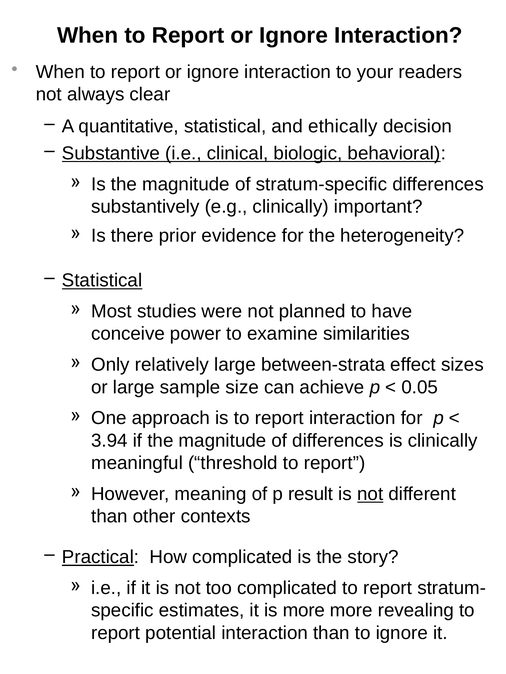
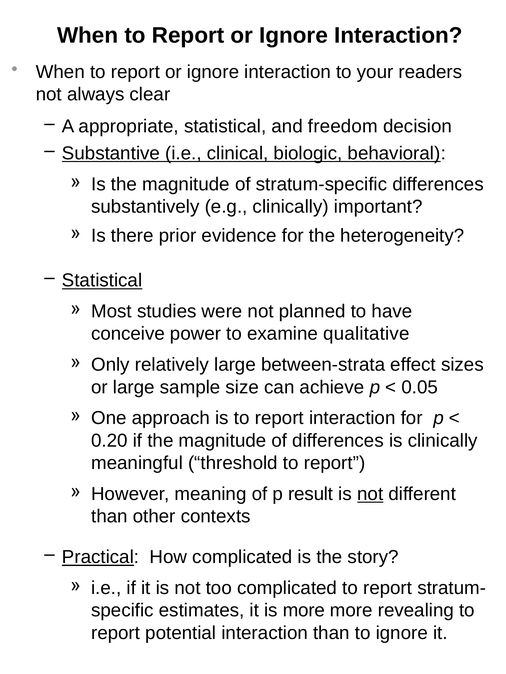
quantitative: quantitative -> appropriate (129, 126)
ethically: ethically -> freedom (343, 126)
similarities: similarities -> qualitative (366, 334)
3.94: 3.94 -> 0.20 (109, 441)
